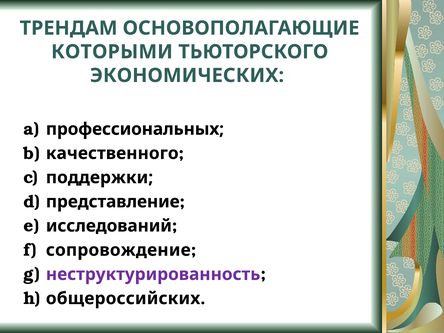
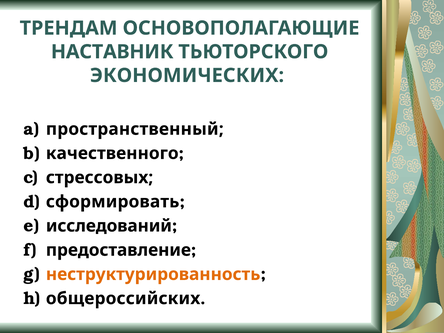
КОТОРЫМИ: КОТОРЫМИ -> НАСТАВНИК (112, 52)
профессиональных: профессиональных -> пространственный (135, 129)
поддержки: поддержки -> стрессовых (100, 177)
представление: представление -> сформировать (113, 202)
сопровождение: сопровождение -> предоставление (118, 250)
неструктурированность colour: purple -> orange (153, 274)
